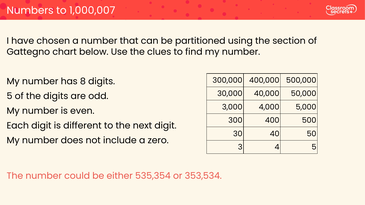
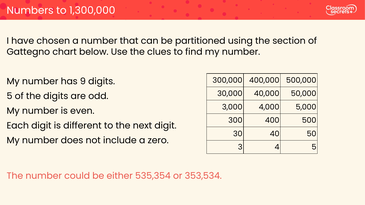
1,000,007: 1,000,007 -> 1,300,000 (92, 11)
8: 8 -> 9 (83, 81)
